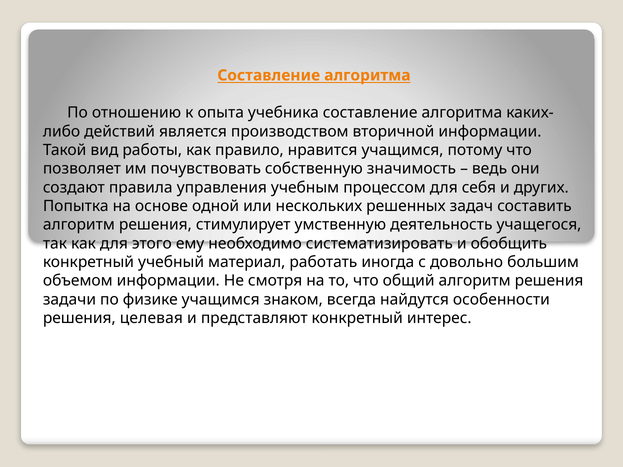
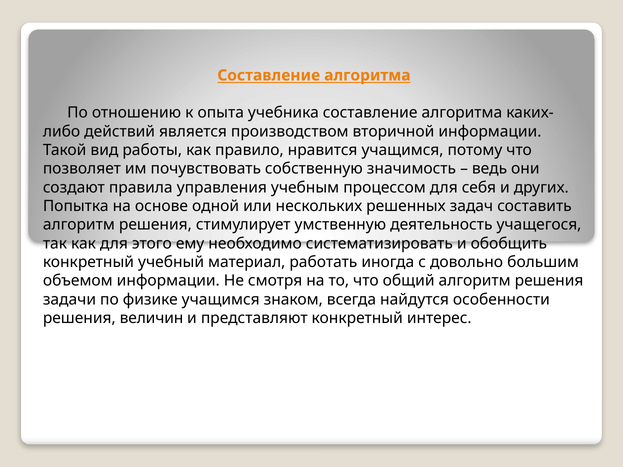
целевая: целевая -> величин (152, 318)
